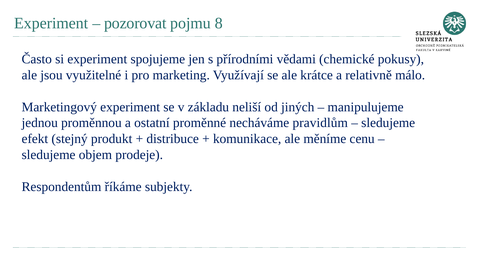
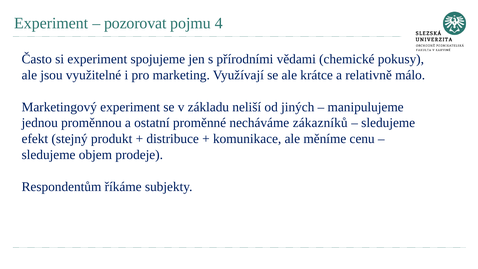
8: 8 -> 4 (219, 23)
pravidlům: pravidlům -> zákazníků (320, 123)
